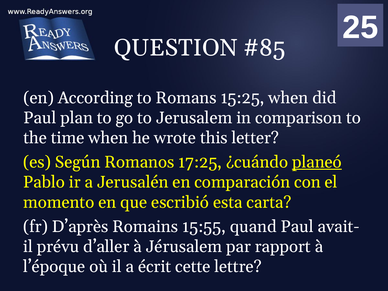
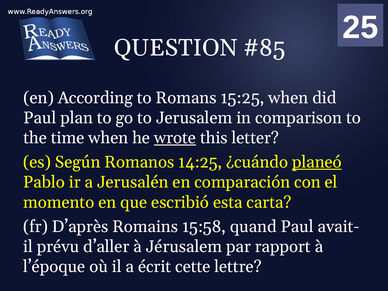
wrote underline: none -> present (175, 138)
17:25: 17:25 -> 14:25 (200, 162)
15:55: 15:55 -> 15:58 (204, 227)
